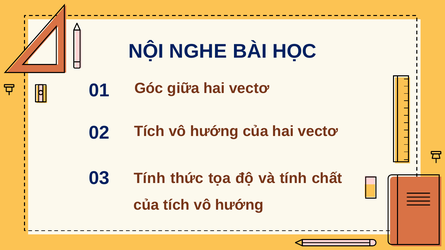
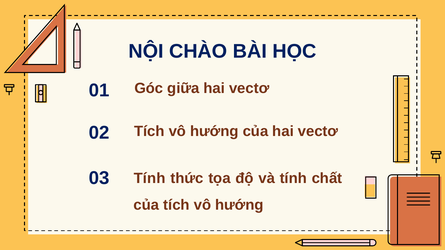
NGHE: NGHE -> CHÀO (198, 52)
